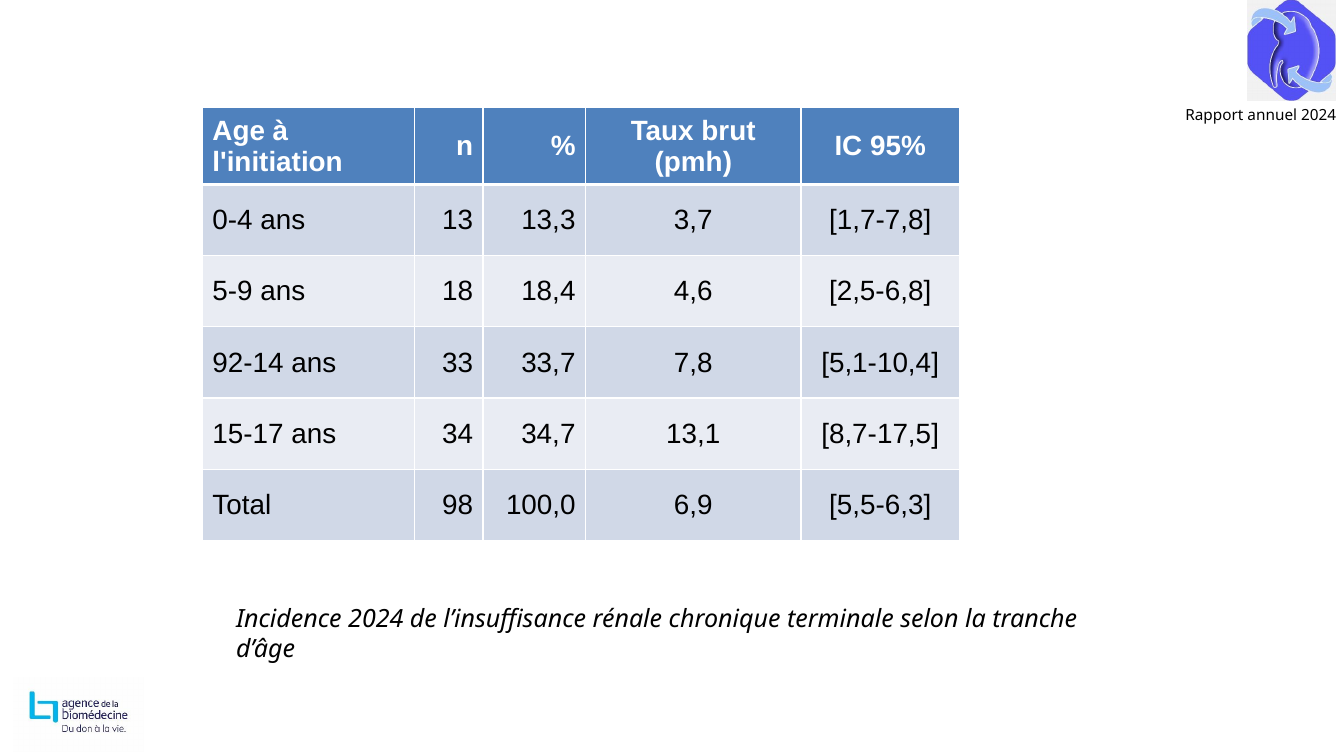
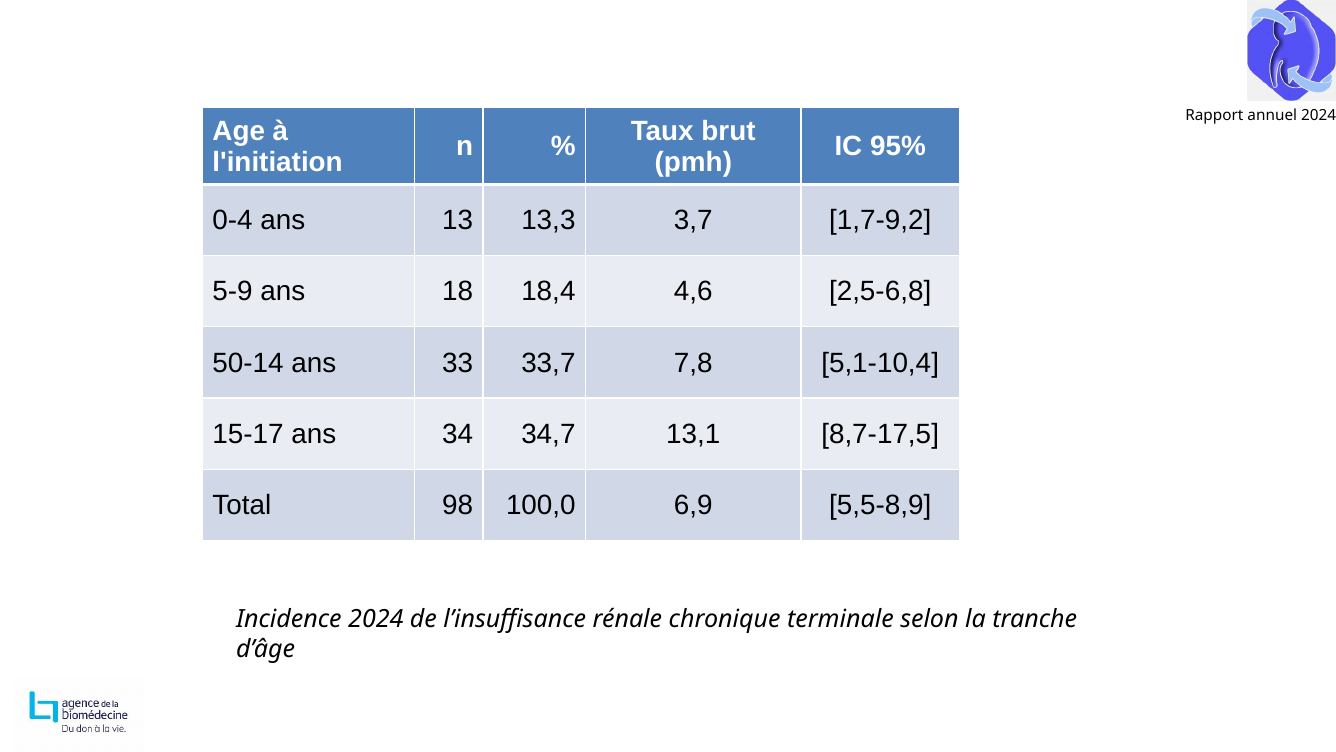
1,7-7,8: 1,7-7,8 -> 1,7-9,2 (880, 220)
92-14: 92-14 -> 50-14 (248, 363)
5,5-6,3: 5,5-6,3 -> 5,5-8,9 (880, 505)
